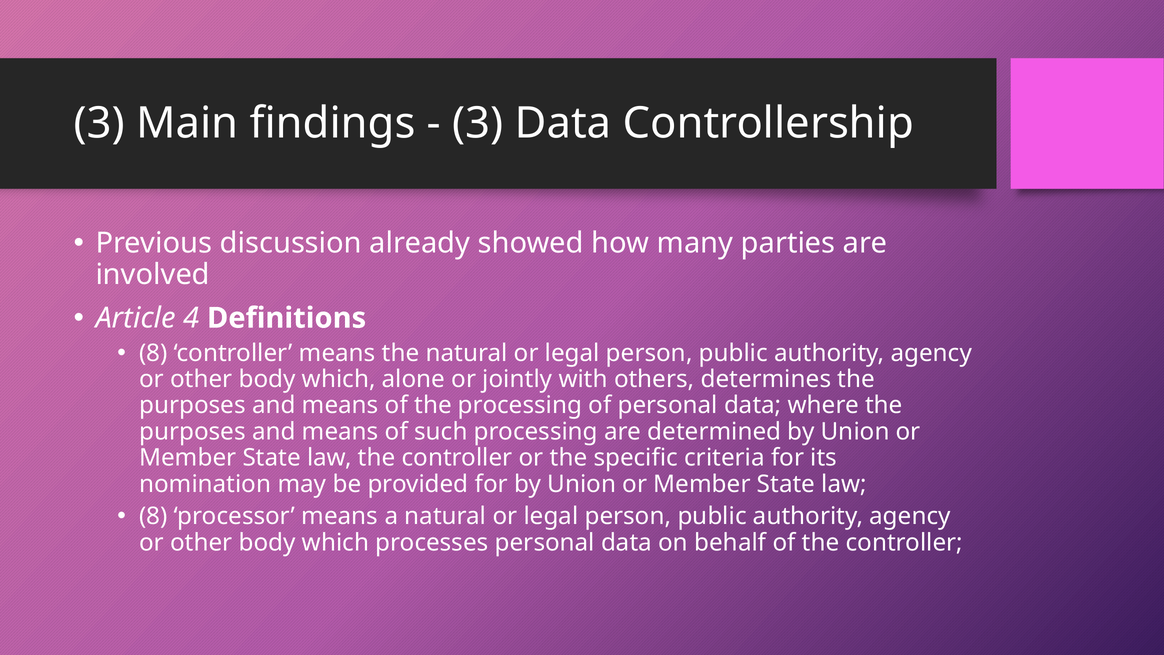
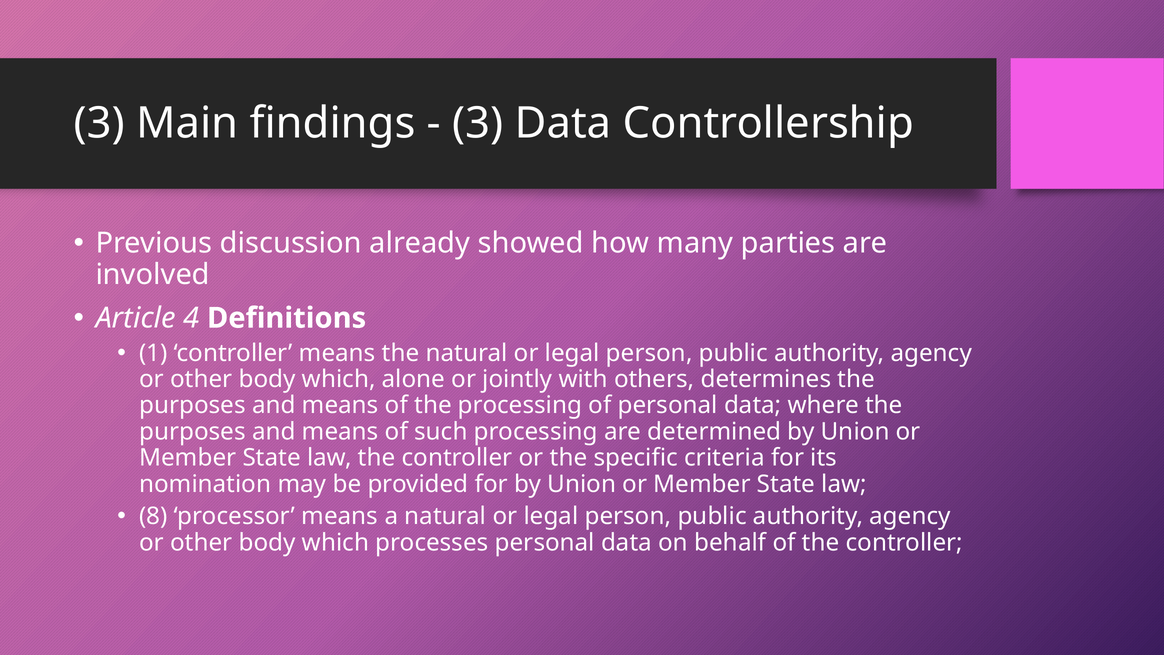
8: 8 -> 1 (153, 353)
